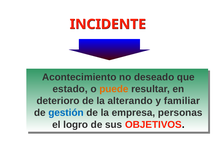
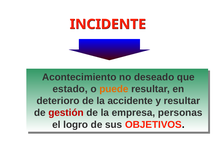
alterando: alterando -> accidente (130, 101)
y familiar: familiar -> resultar (182, 101)
gestión colour: blue -> red (66, 113)
